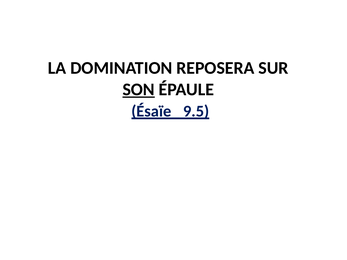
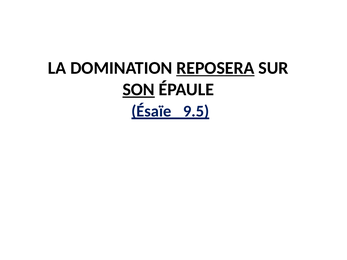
REPOSERA underline: none -> present (215, 68)
